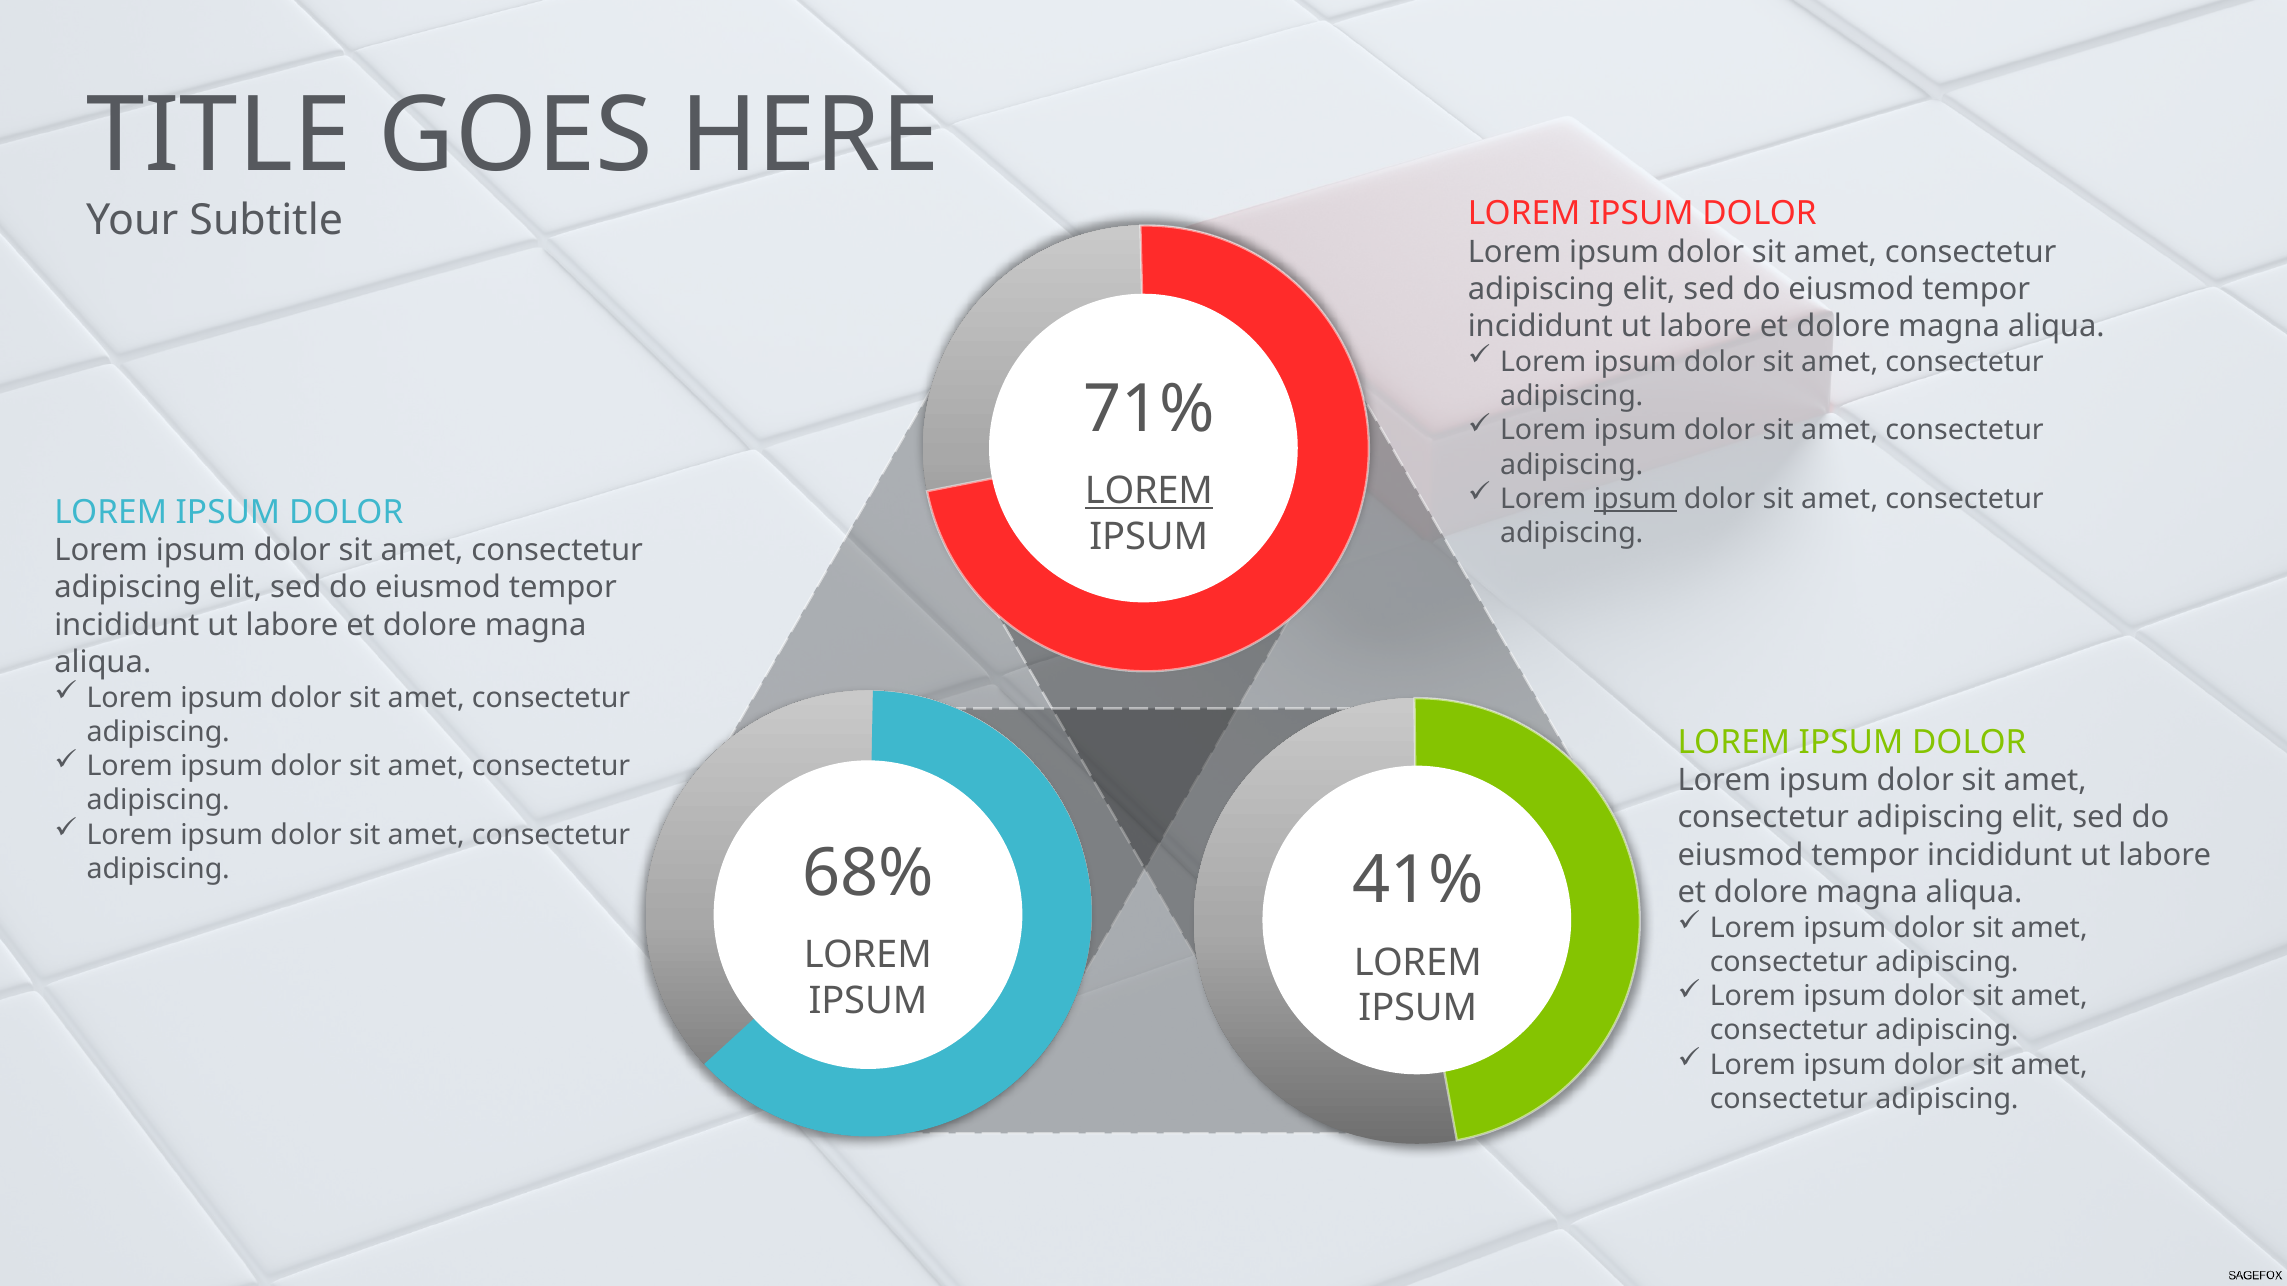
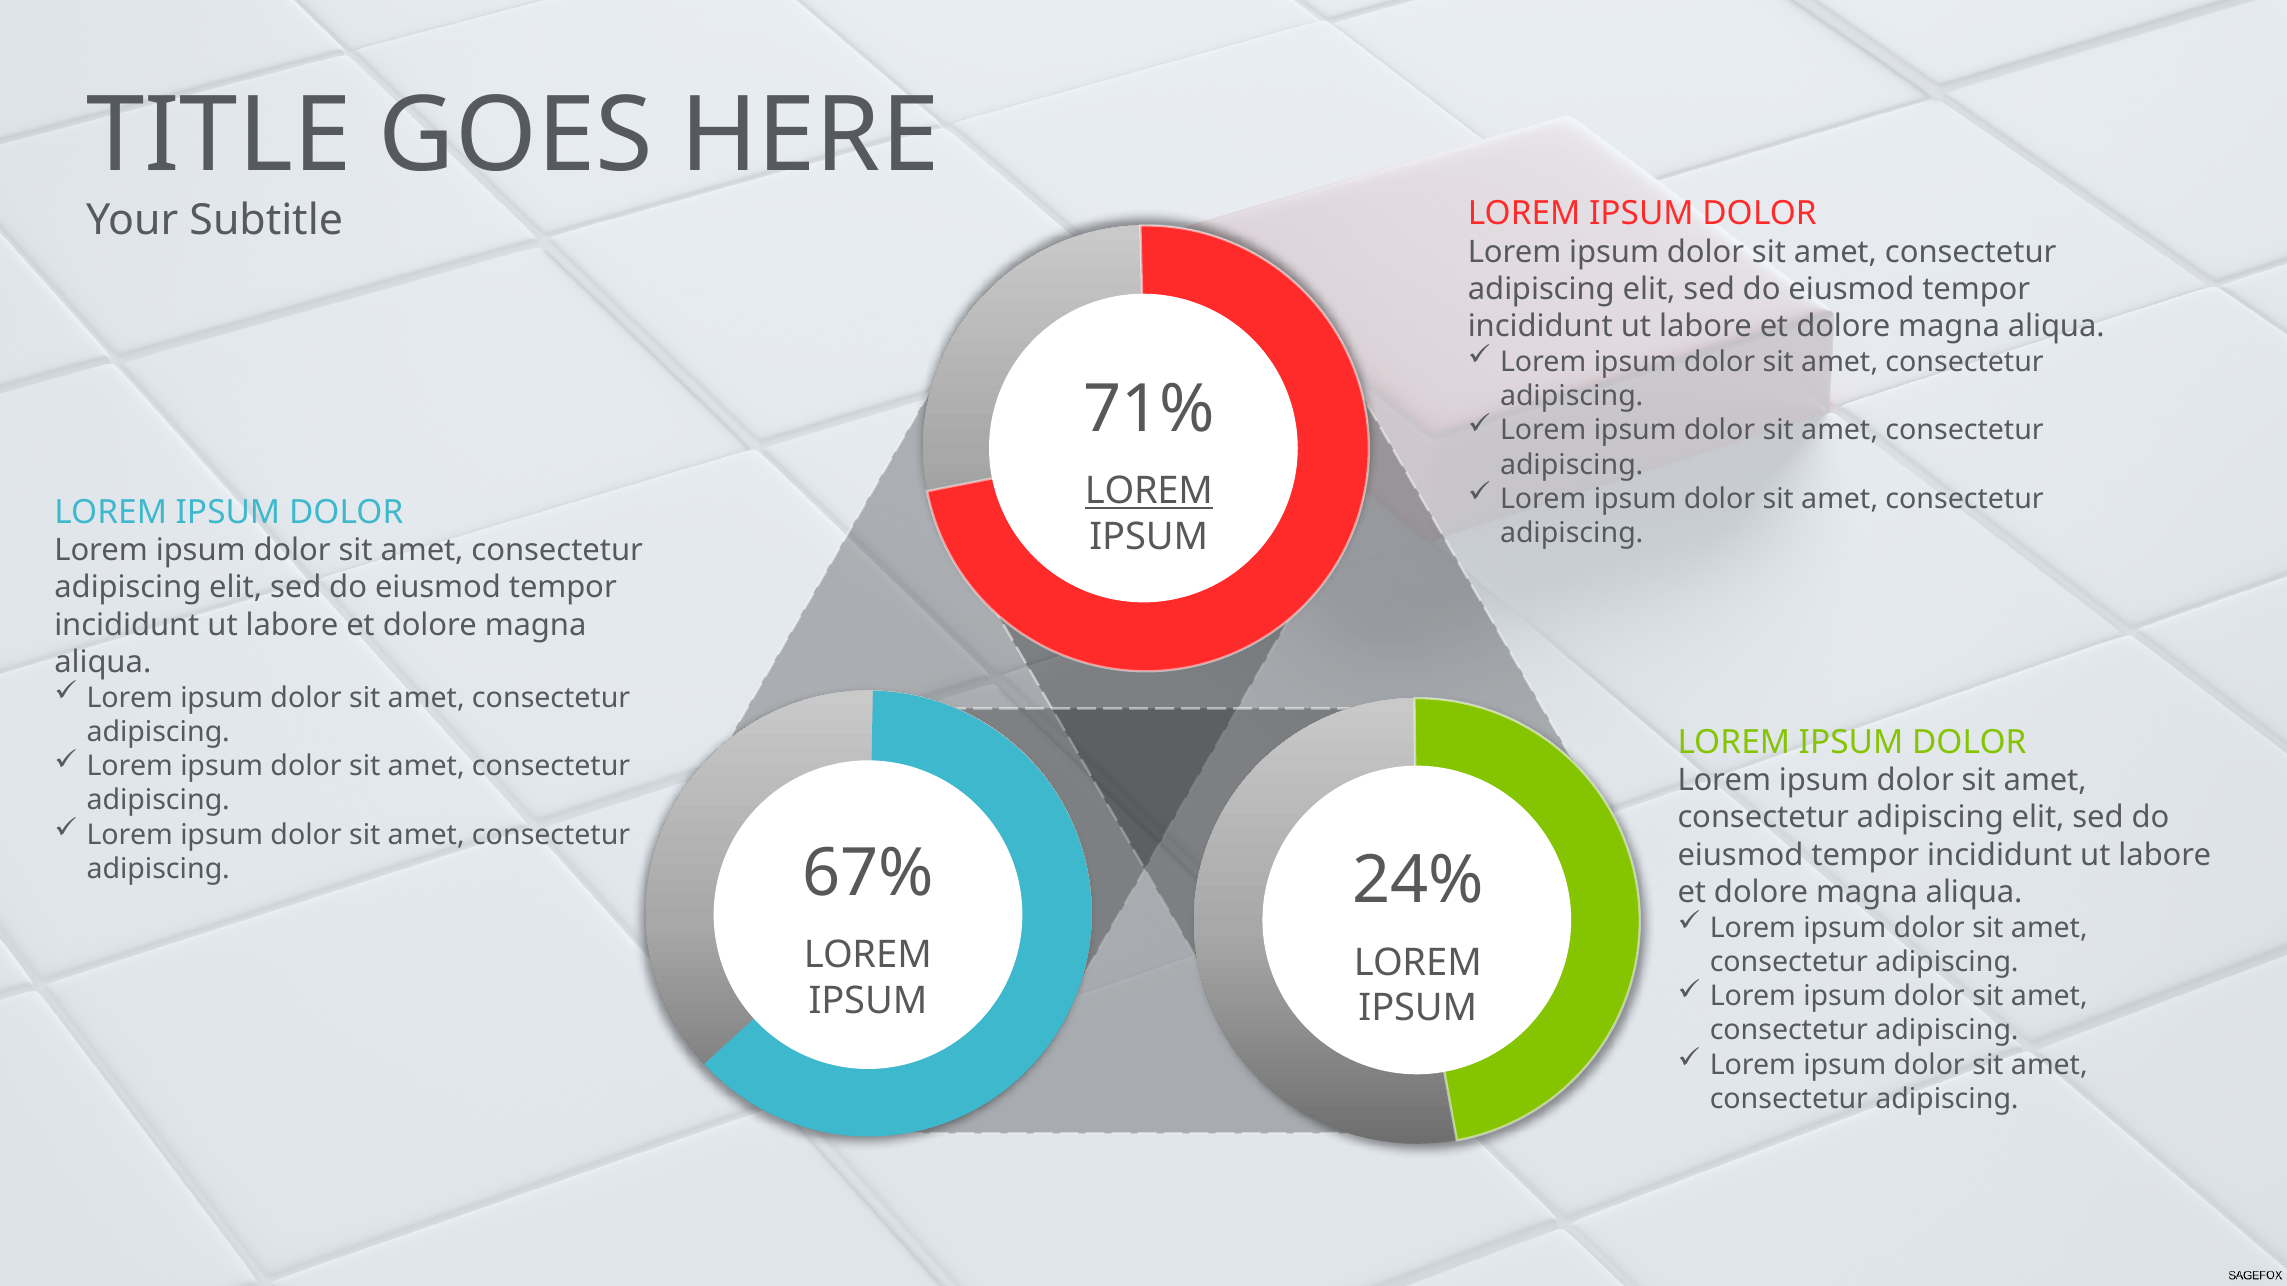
ipsum underline: present -> none (1635, 499)
68%: 68% -> 67% (868, 874)
41%: 41% -> 24% (1418, 881)
